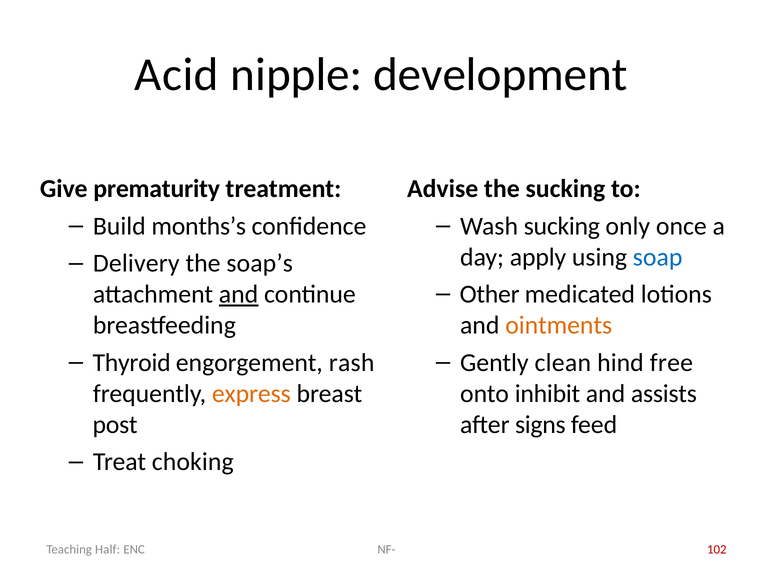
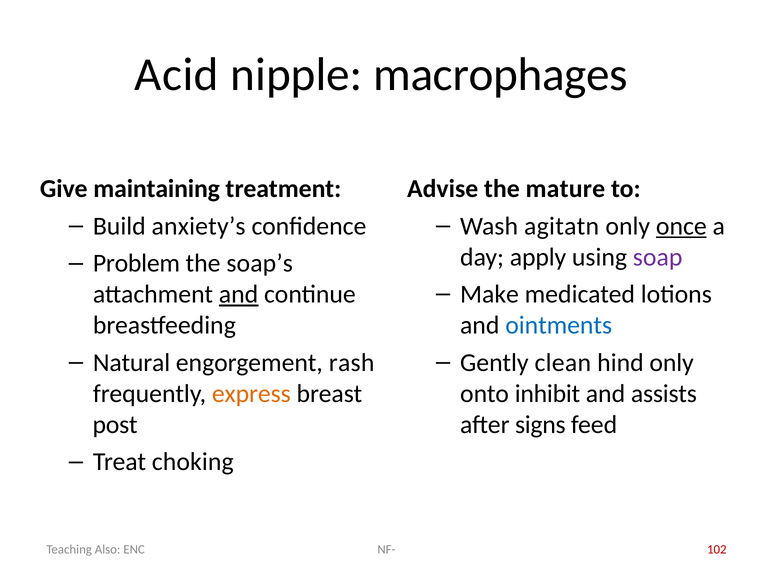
development: development -> macrophages (501, 75)
prematurity: prematurity -> maintaining (157, 189)
the sucking: sucking -> mature (565, 189)
months’s: months’s -> anxiety’s (199, 226)
Wash sucking: sucking -> agitatn (562, 226)
once underline: none -> present (681, 226)
soap colour: blue -> purple (658, 257)
Delivery: Delivery -> Problem (136, 263)
Other: Other -> Make (490, 294)
ointments colour: orange -> blue (559, 325)
Thyroid: Thyroid -> Natural (132, 363)
hind free: free -> only (672, 363)
Half: Half -> Also (108, 549)
